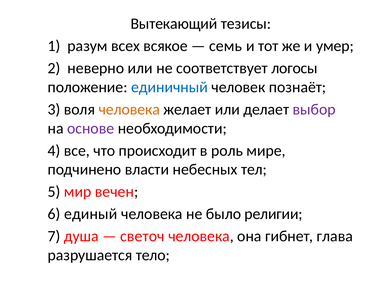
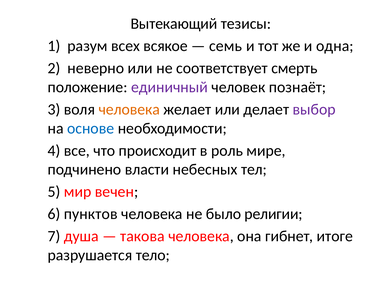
умер: умер -> одна (335, 46)
логосы: логосы -> смерть (294, 68)
единичный colour: blue -> purple (169, 87)
основе colour: purple -> blue (91, 128)
единый: единый -> пунктов (91, 214)
светоч: светоч -> такова (142, 236)
глава: глава -> итоге (335, 236)
